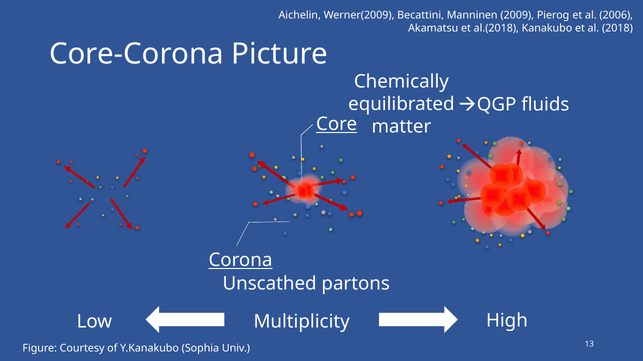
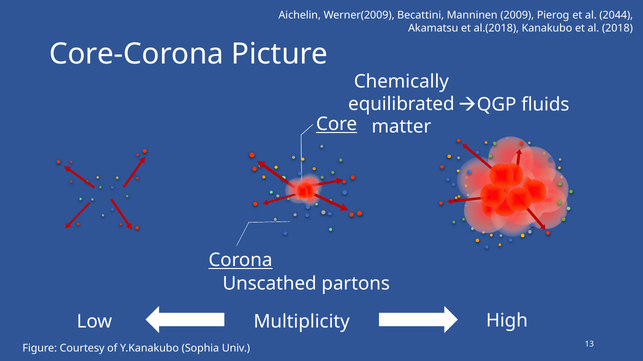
2006: 2006 -> 2044 (616, 15)
